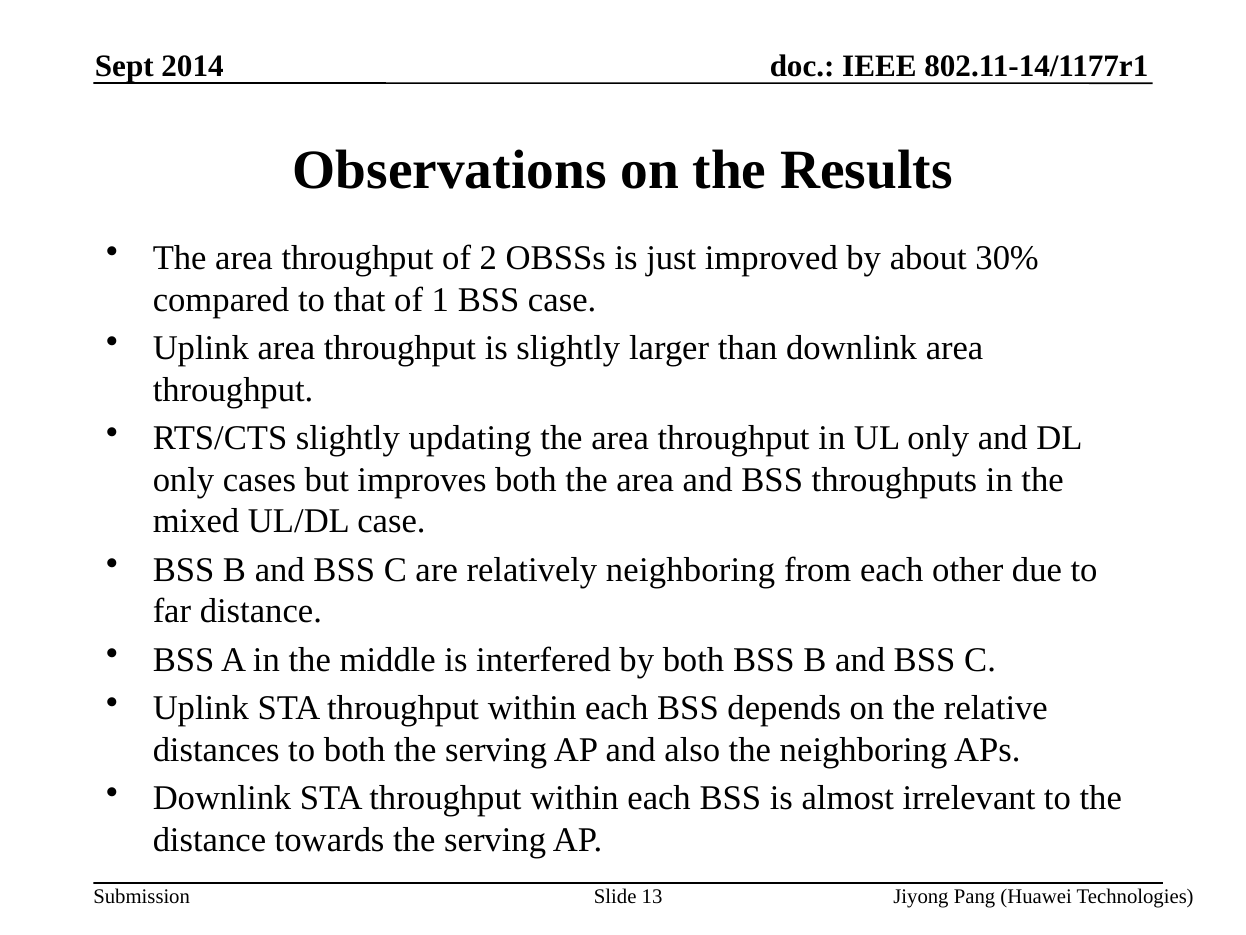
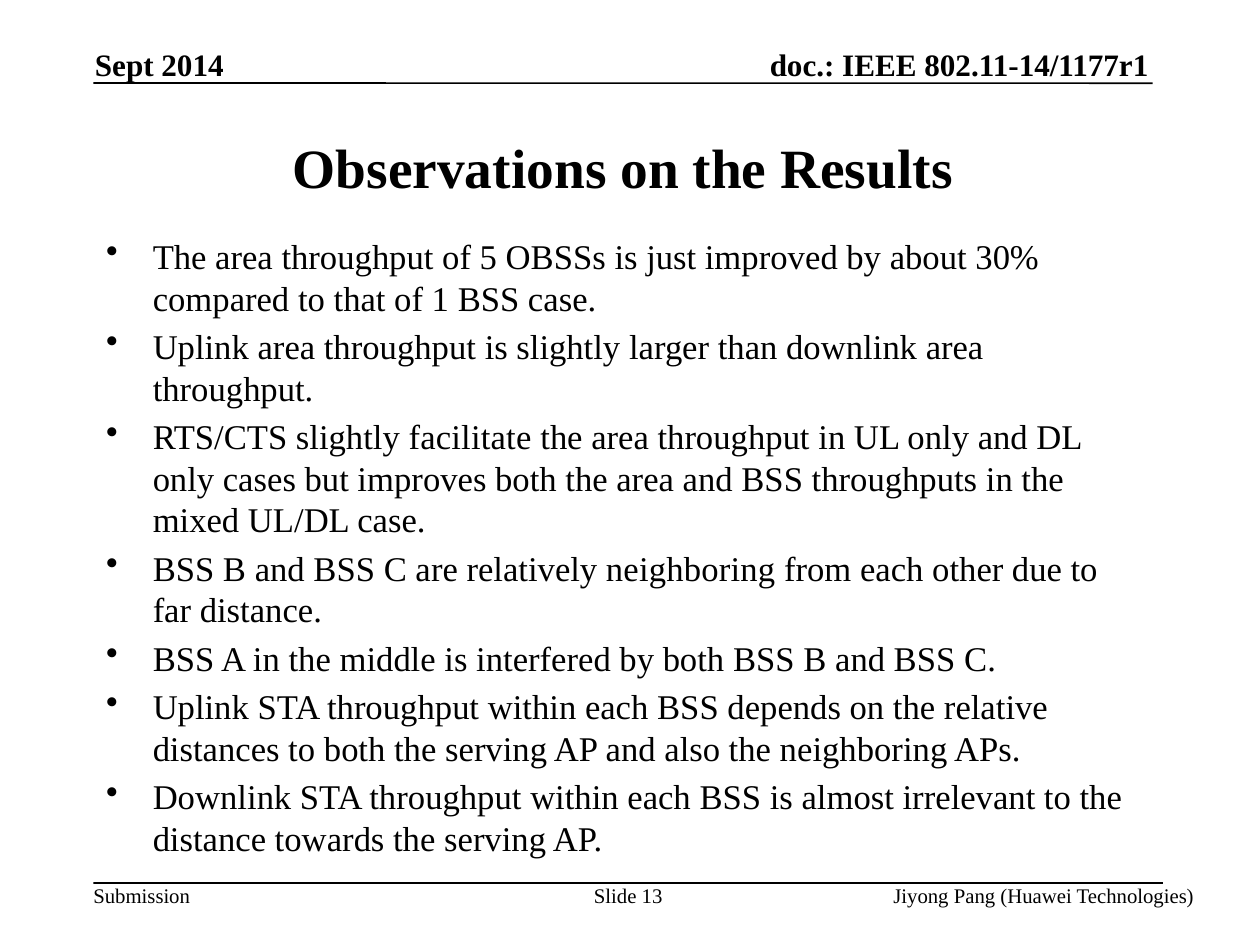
2: 2 -> 5 (488, 258)
updating: updating -> facilitate (470, 438)
